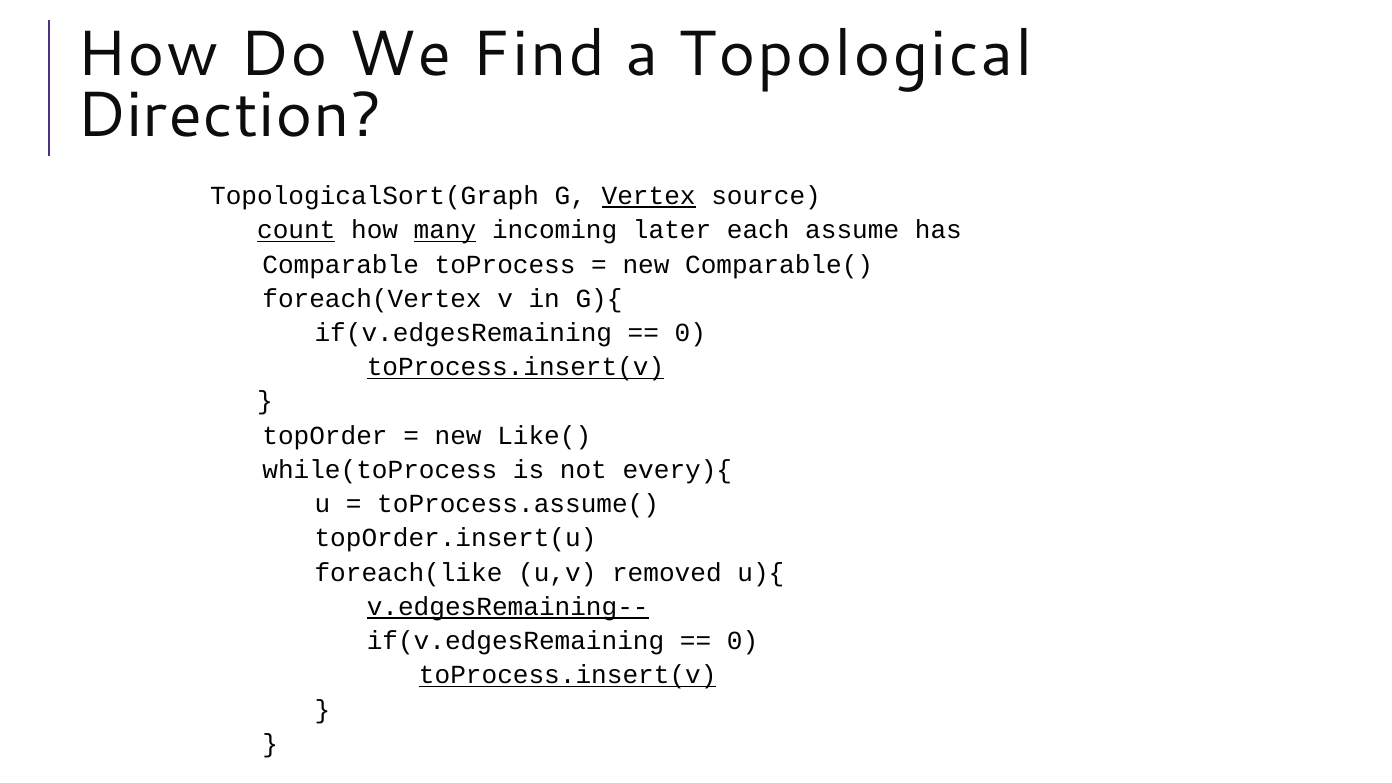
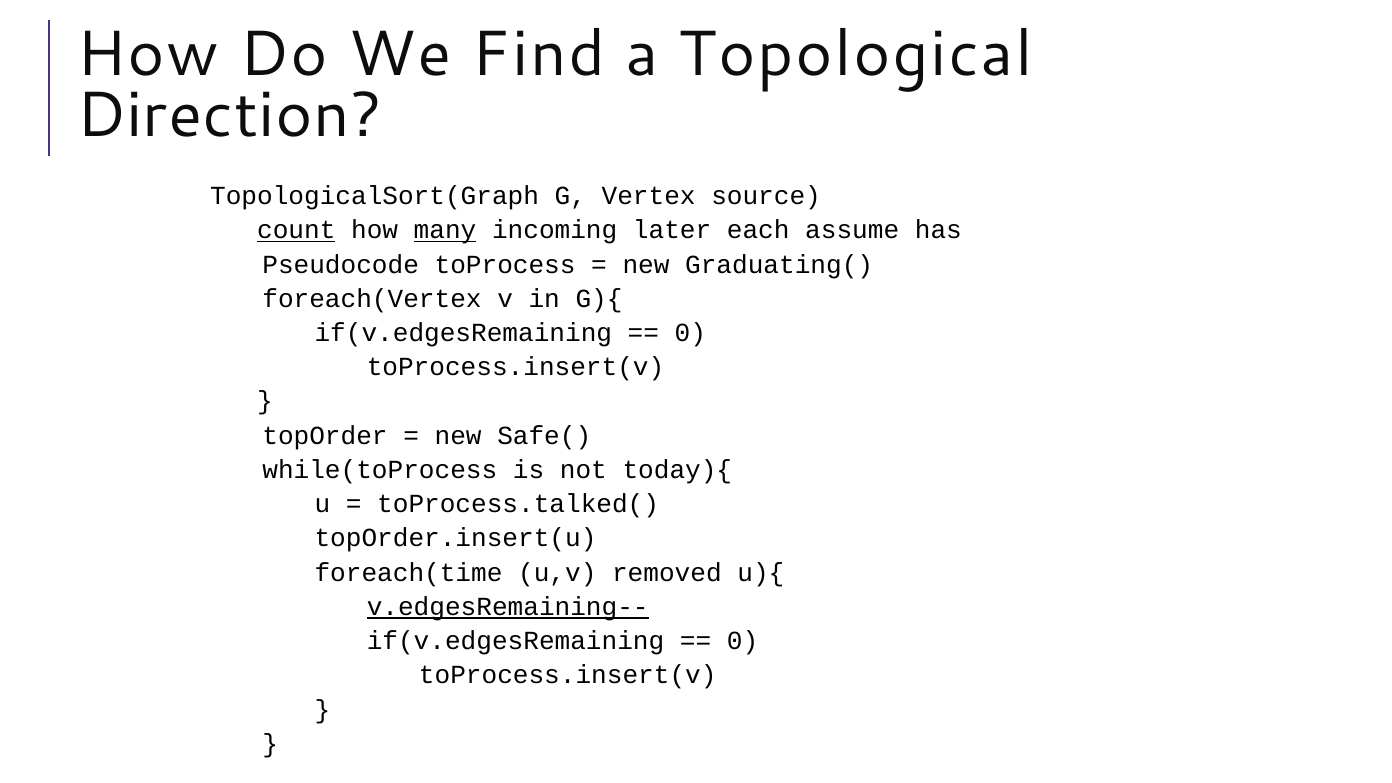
Vertex underline: present -> none (649, 196)
Comparable: Comparable -> Pseudocode (341, 264)
Comparable(: Comparable( -> Graduating( (779, 264)
toProcess.insert(v underline: present -> none (516, 367)
Like(: Like( -> Safe( (544, 436)
every){: every){ -> today){ (677, 470)
toProcess.assume(: toProcess.assume( -> toProcess.talked( (518, 504)
foreach(like: foreach(like -> foreach(time (409, 573)
toProcess.insert(v underline: present -> none (568, 675)
